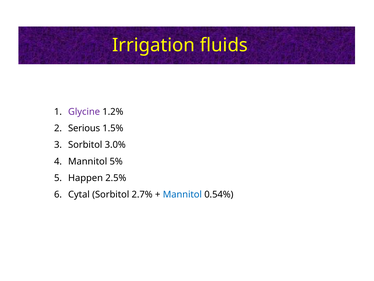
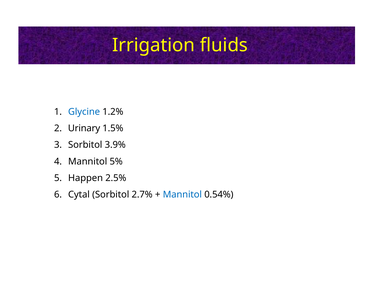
Glycine colour: purple -> blue (84, 112)
Serious: Serious -> Urinary (84, 128)
3.0%: 3.0% -> 3.9% (115, 145)
